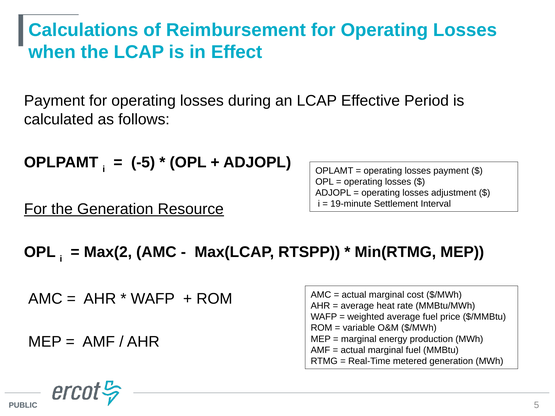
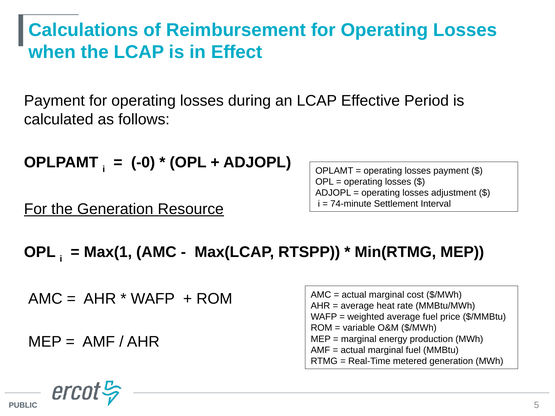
-5: -5 -> -0 (143, 163)
19-minute: 19-minute -> 74-minute (351, 204)
Max(2: Max(2 -> Max(1 (108, 252)
